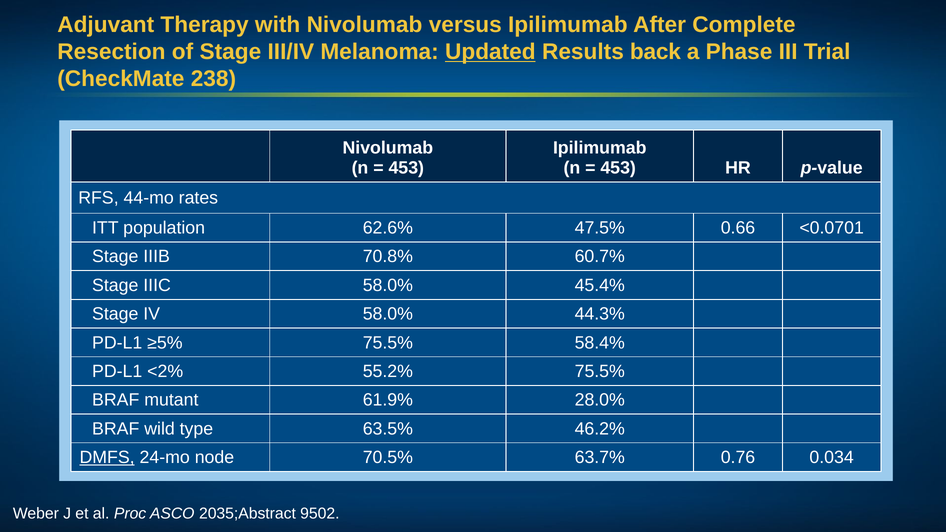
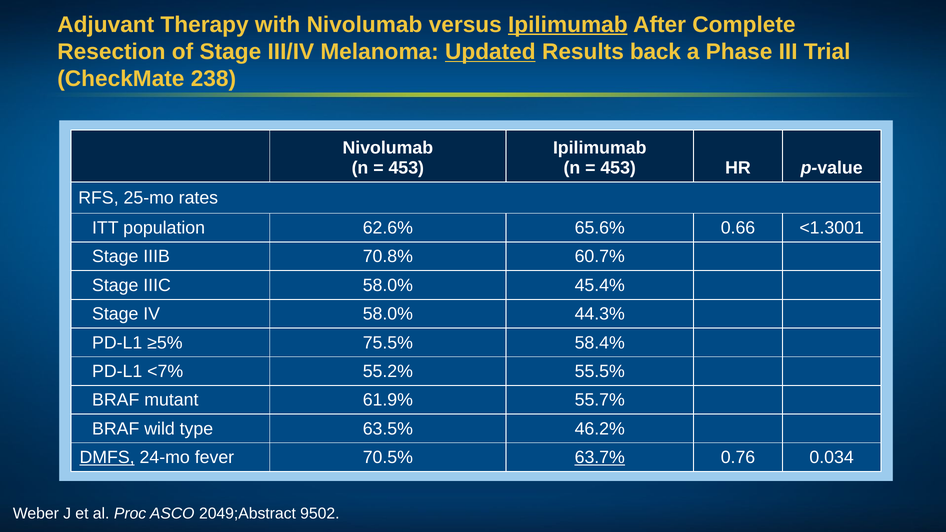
Ipilimumab underline: none -> present (568, 25)
44-mo: 44-mo -> 25-mo (149, 198)
47.5%: 47.5% -> 65.6% (600, 228)
<0.0701: <0.0701 -> <1.3001 (832, 228)
<2%: <2% -> <7% (165, 371)
55.2% 75.5%: 75.5% -> 55.5% (600, 371)
28.0%: 28.0% -> 55.7% (600, 400)
node: node -> fever (214, 457)
63.7% underline: none -> present (600, 457)
2035;Abstract: 2035;Abstract -> 2049;Abstract (247, 514)
